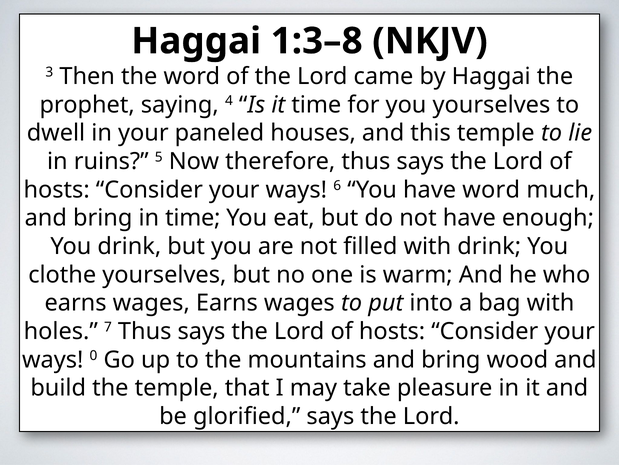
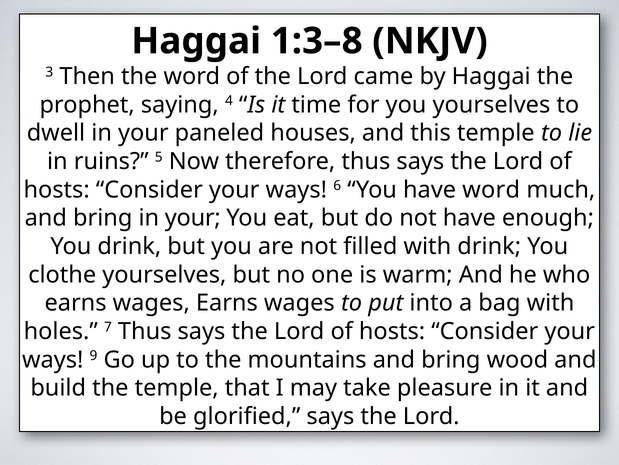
bring in time: time -> your (193, 218)
0: 0 -> 9 (94, 355)
